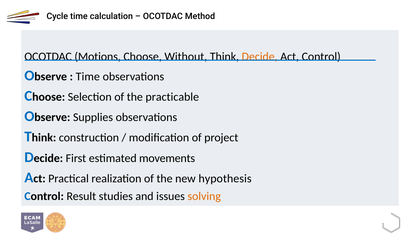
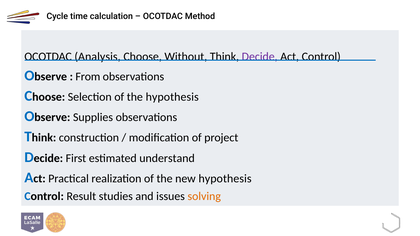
Motions: Motions -> Analysis (98, 57)
Decide colour: orange -> purple (260, 57)
Time: Time -> From (88, 77)
the practicable: practicable -> hypothesis (172, 97)
movements: movements -> understand (167, 158)
